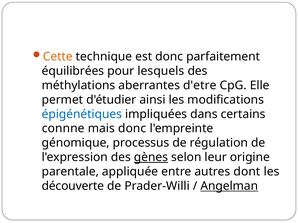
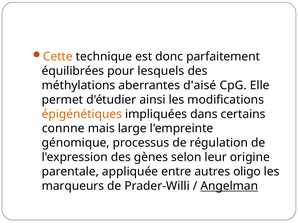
d'etre: d'etre -> d'aisé (200, 86)
épigénétiques colour: blue -> orange (82, 114)
mais donc: donc -> large (132, 129)
gènes underline: present -> none (151, 158)
dont: dont -> oligo (247, 172)
découverte: découverte -> marqueurs (73, 186)
